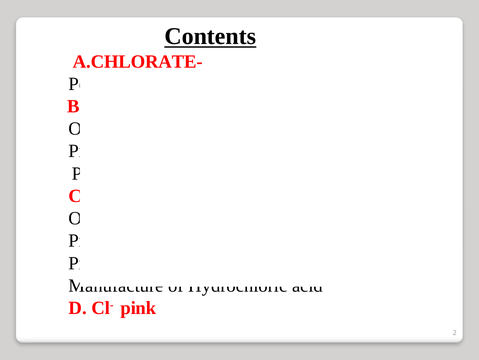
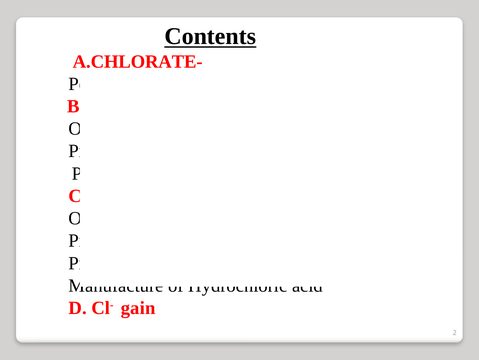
pink: pink -> gain (138, 307)
